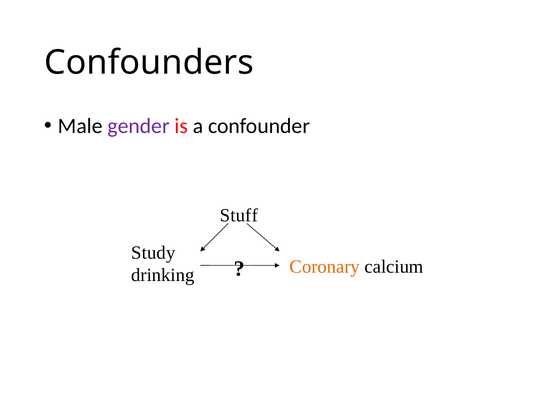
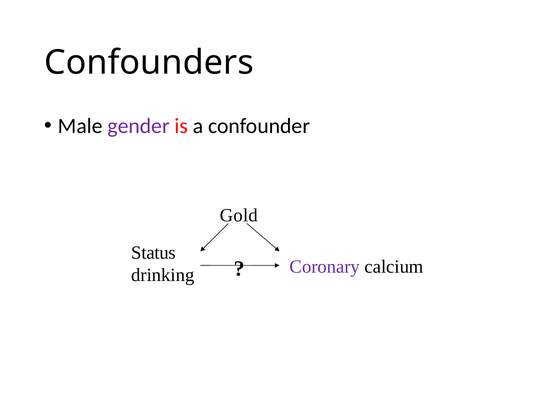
Stuff: Stuff -> Gold (239, 216)
Study: Study -> Status (154, 253)
Coronary colour: orange -> purple (325, 267)
